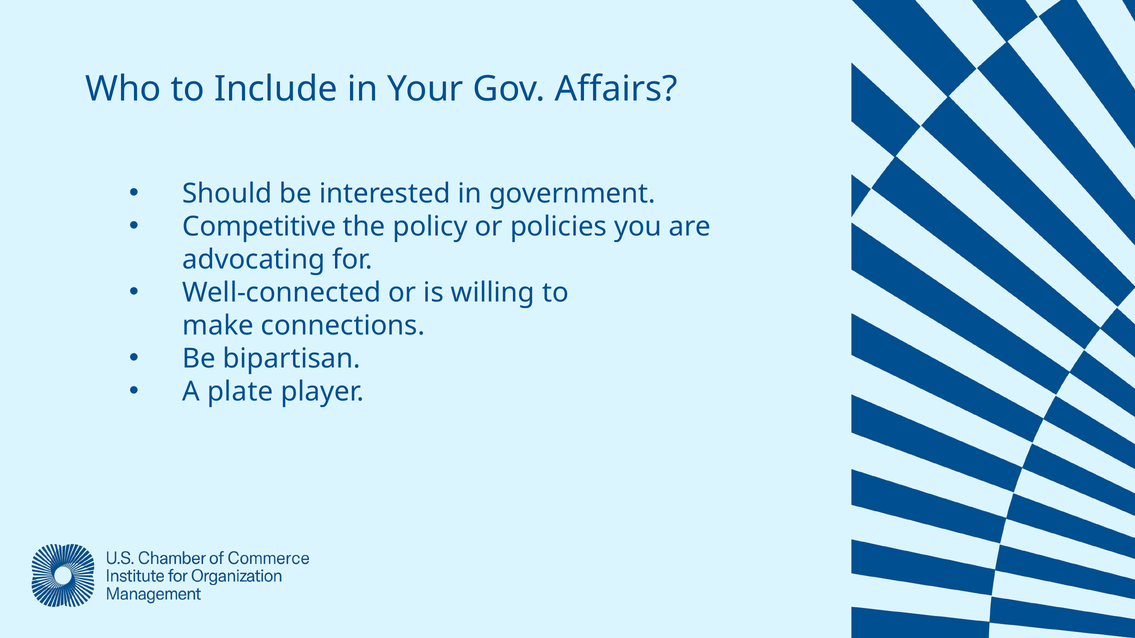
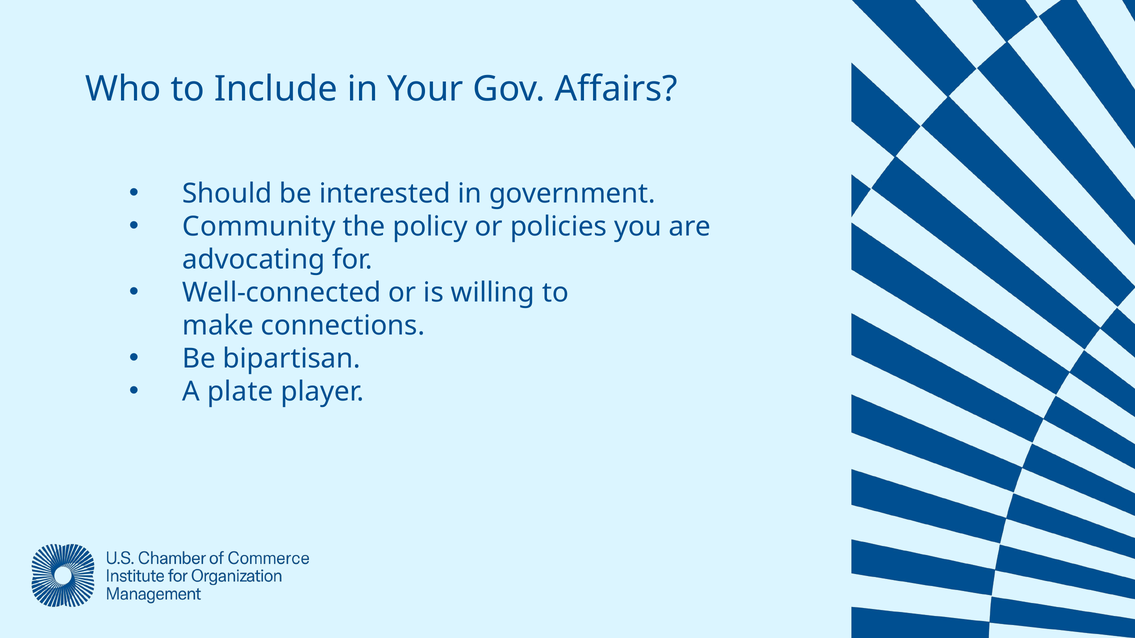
Competitive: Competitive -> Community (259, 227)
